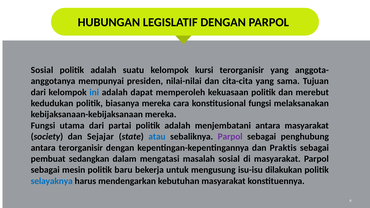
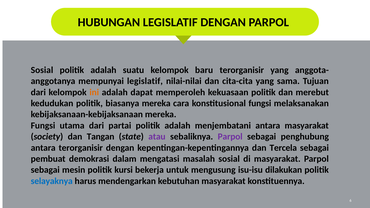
kursi: kursi -> baru (204, 70)
mempunyai presiden: presiden -> legislatif (145, 81)
ini colour: blue -> orange (94, 92)
Sejajar: Sejajar -> Tangan (101, 137)
atau colour: blue -> purple (157, 137)
Praktis: Praktis -> Tercela (283, 148)
sedangkan: sedangkan -> demokrasi (89, 159)
baru: baru -> kursi (124, 170)
